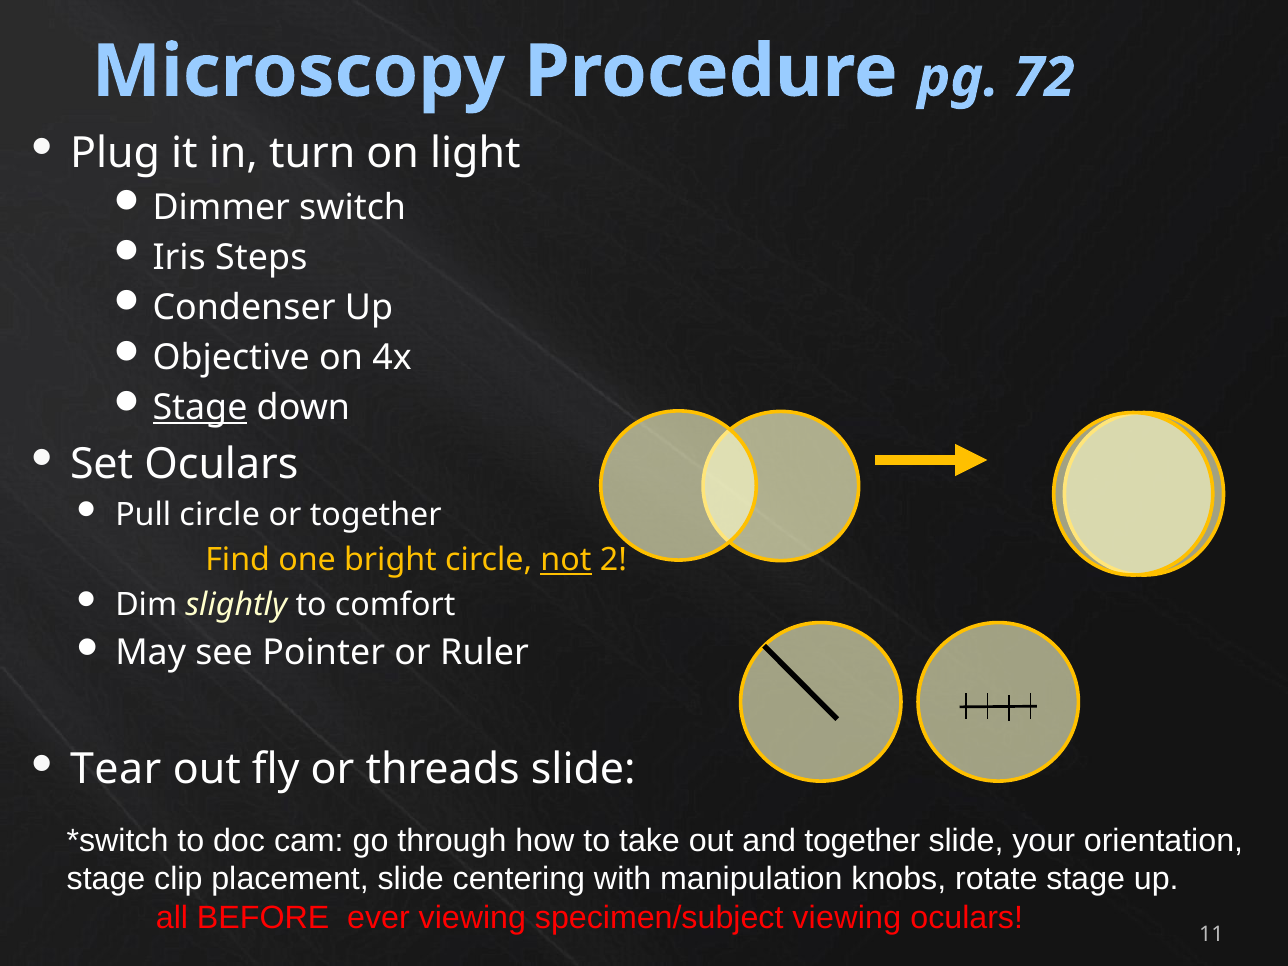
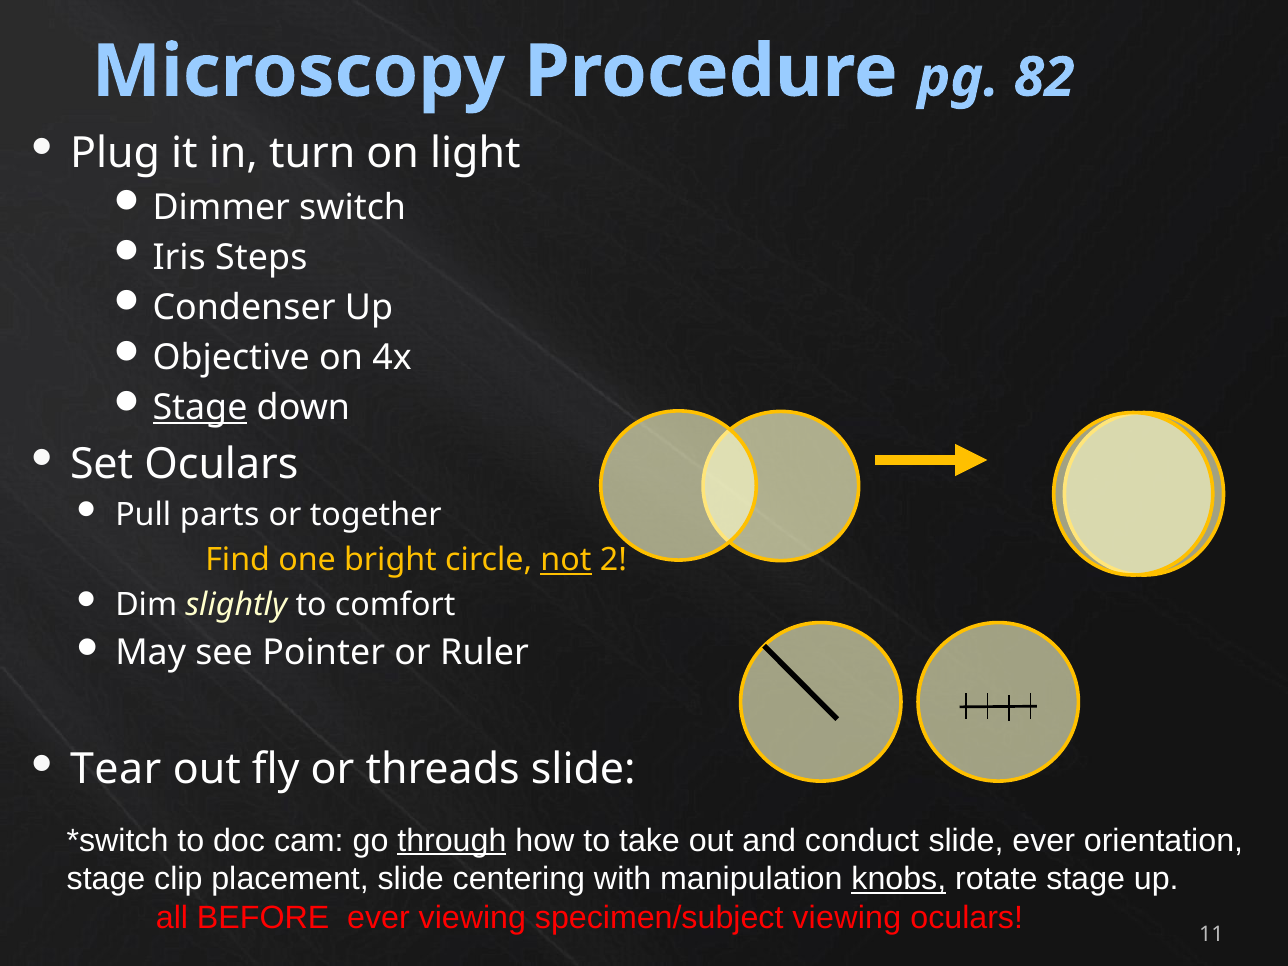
72: 72 -> 82 (1044, 78)
Pull circle: circle -> parts (220, 515)
through underline: none -> present (452, 840)
and together: together -> conduct (862, 840)
slide your: your -> ever (1044, 840)
knobs underline: none -> present (899, 879)
